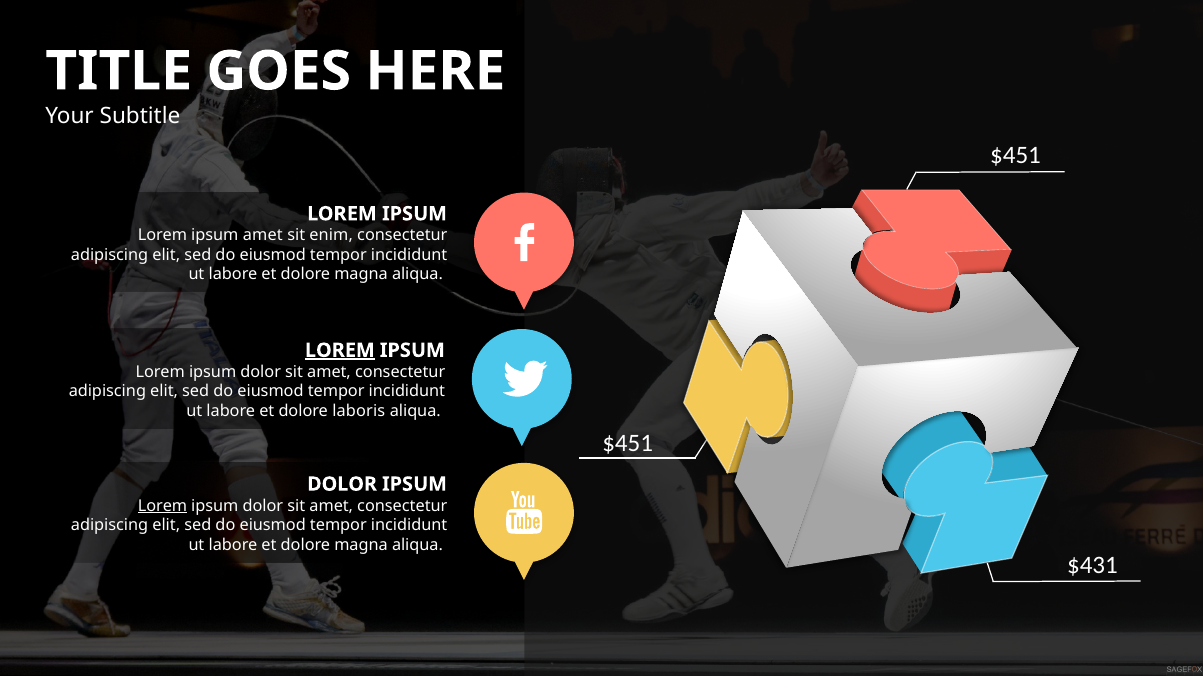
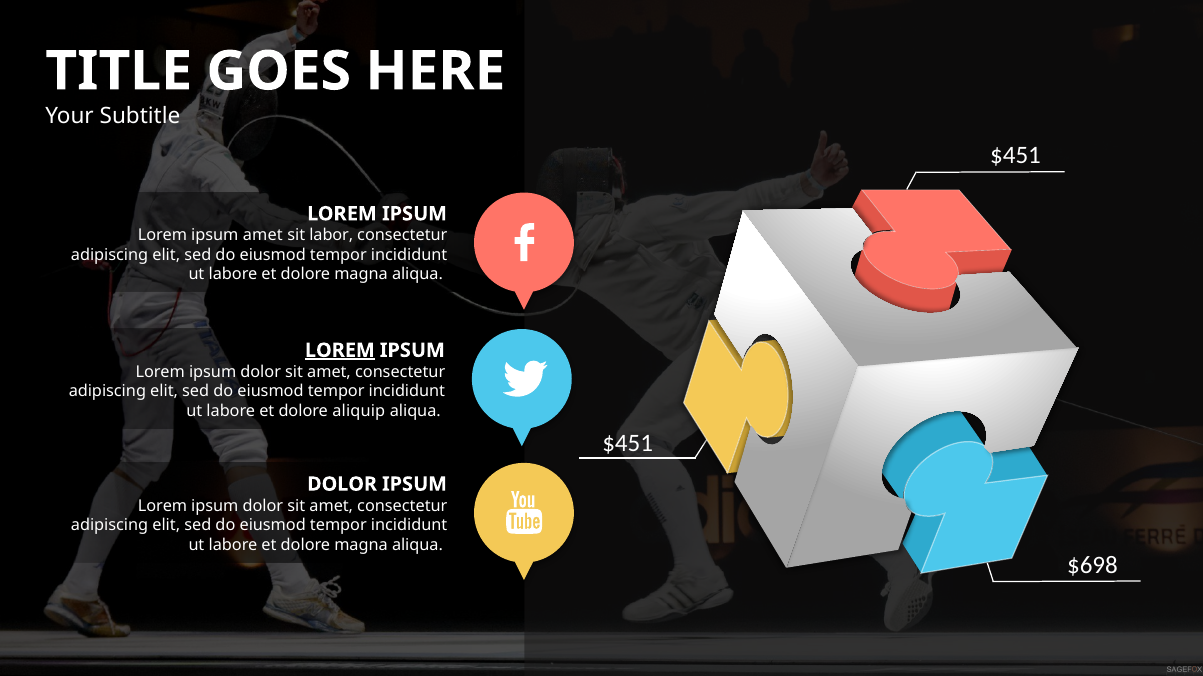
enim: enim -> labor (331, 236)
laboris: laboris -> aliquip (359, 411)
Lorem underline: present -> none (163, 506)
$431: $431 -> $698 (1092, 566)
